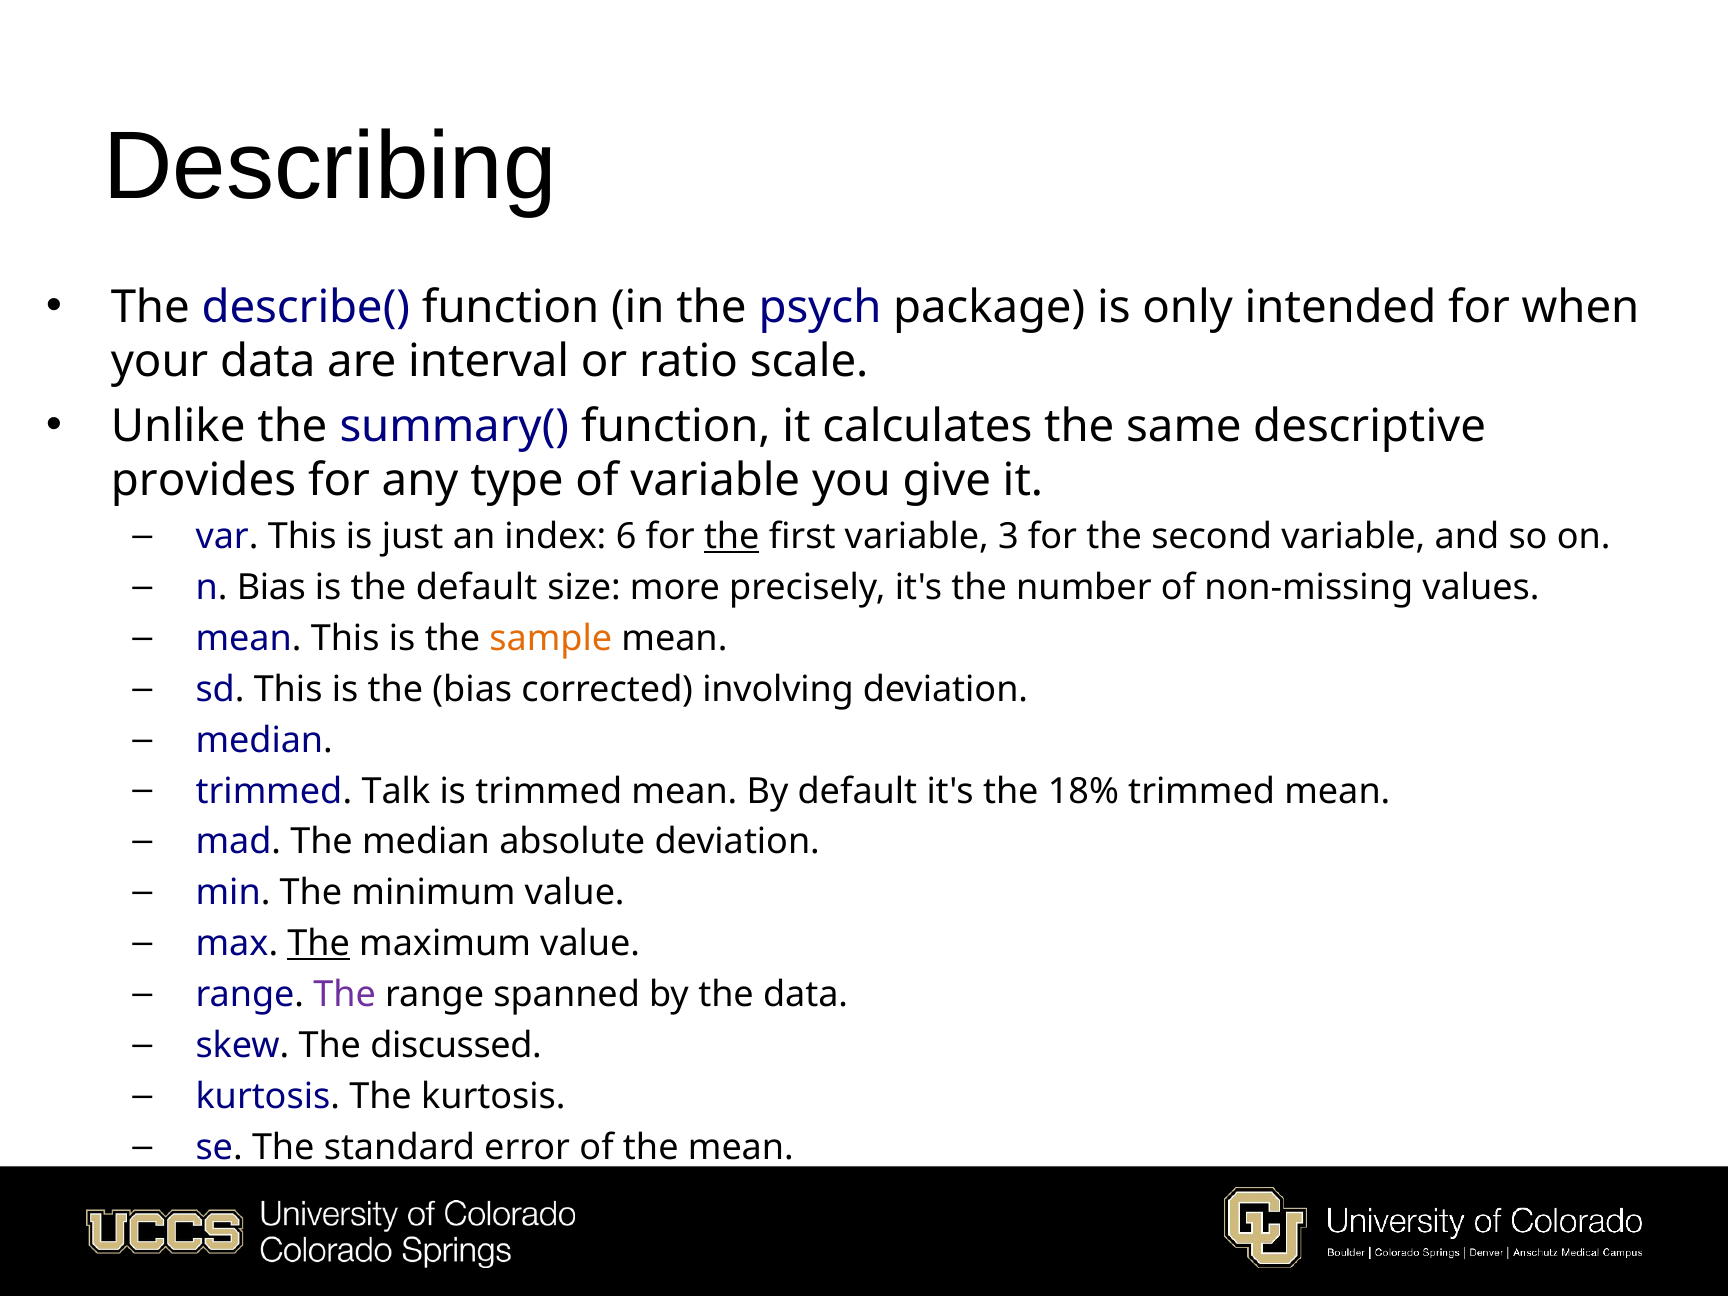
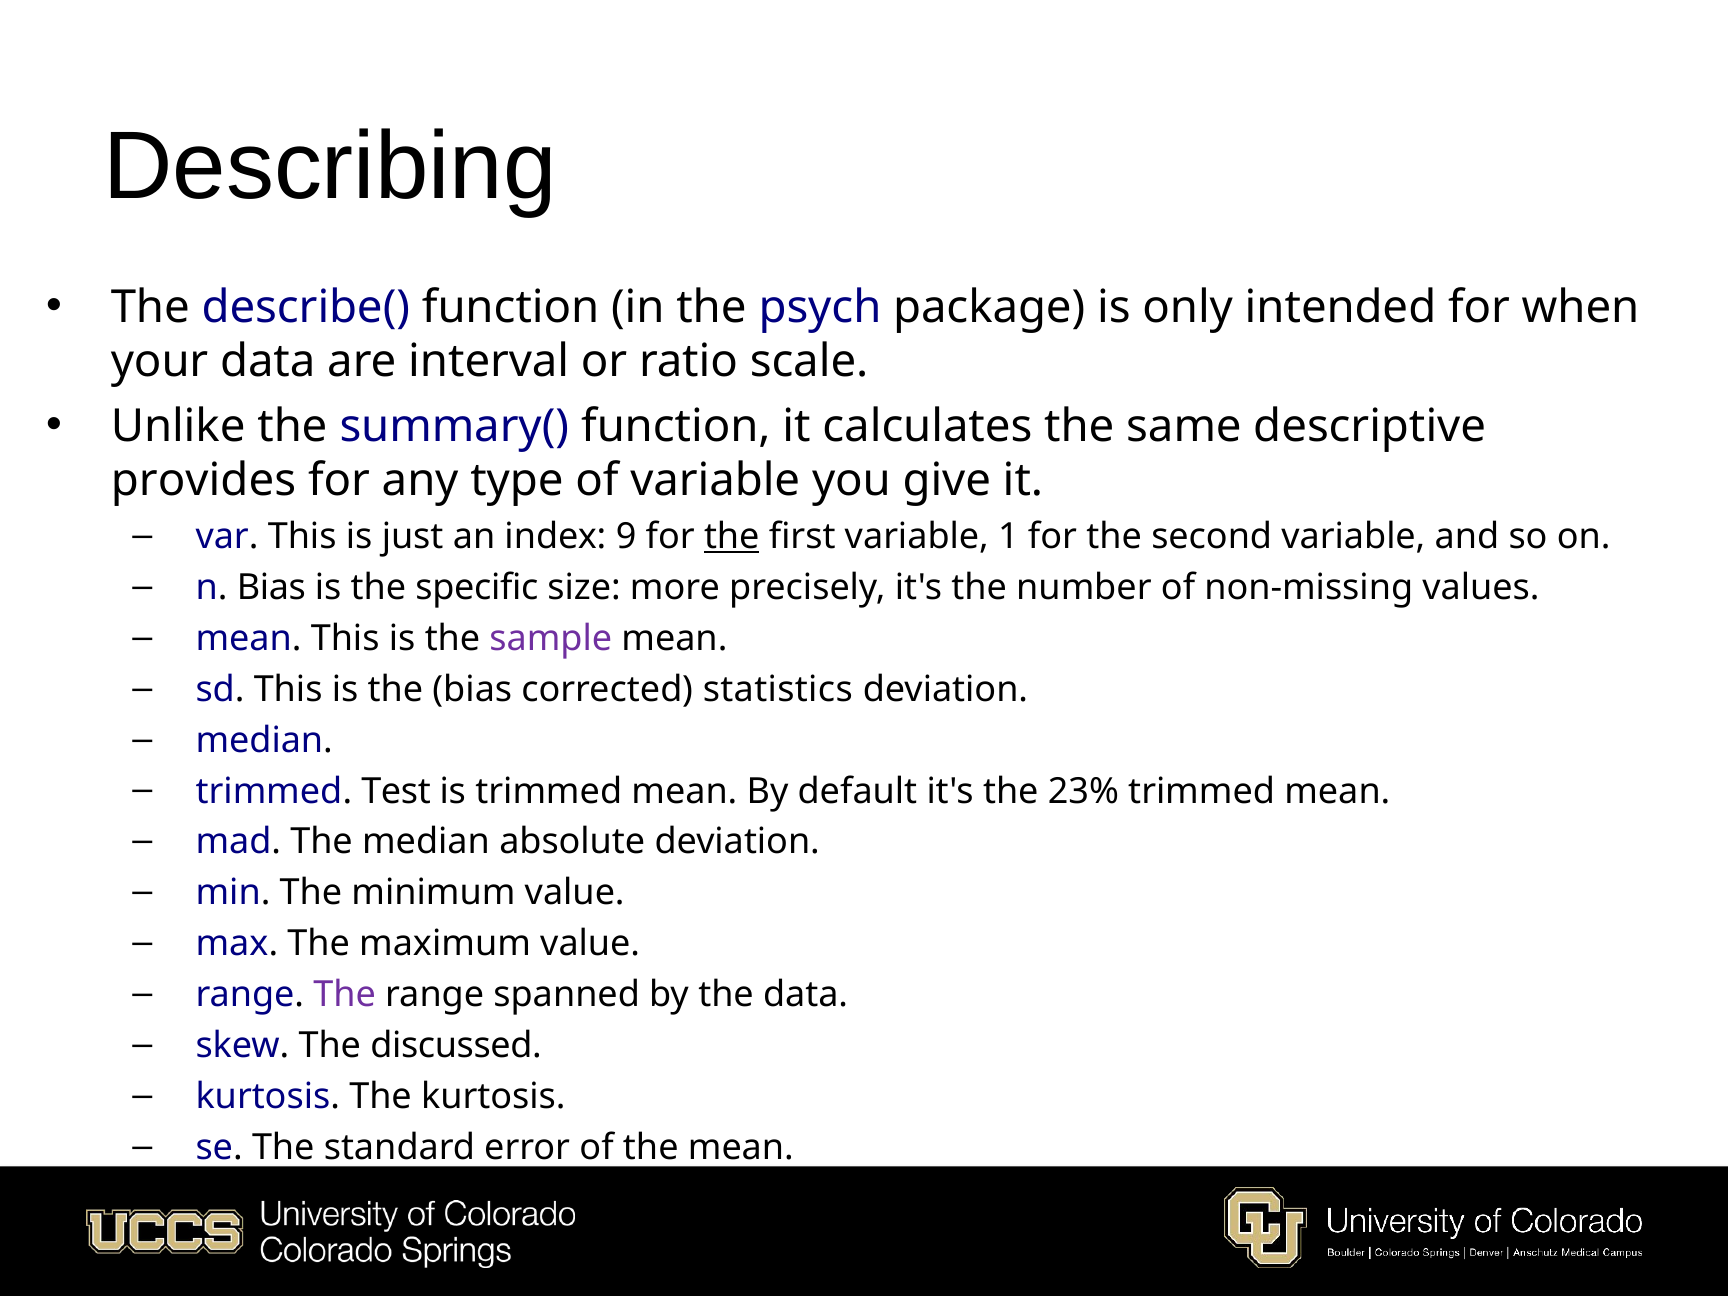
6: 6 -> 9 (626, 537)
3: 3 -> 1 (1008, 537)
the default: default -> specific (477, 588)
sample colour: orange -> purple (551, 639)
involving: involving -> statistics (778, 689)
Talk: Talk -> Test (396, 791)
18%: 18% -> 23% (1083, 791)
The underline: present -> none (319, 944)
